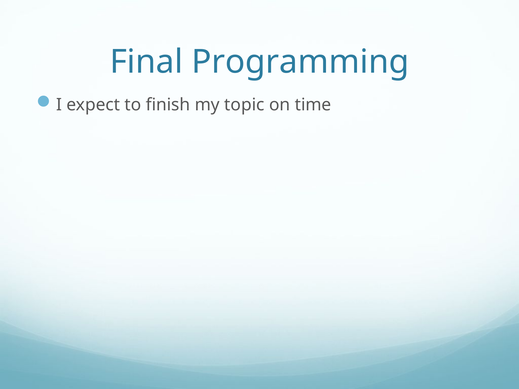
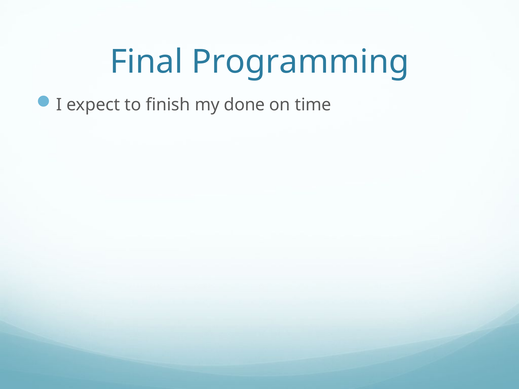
topic: topic -> done (244, 105)
